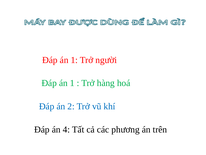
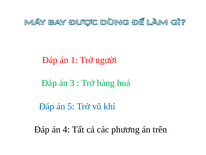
1: 1 -> 3 (72, 83)
2: 2 -> 5 (71, 106)
